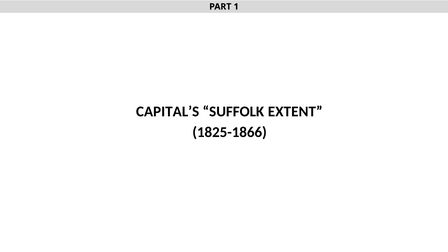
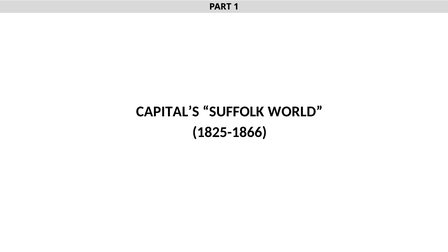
EXTENT: EXTENT -> WORLD (295, 112)
